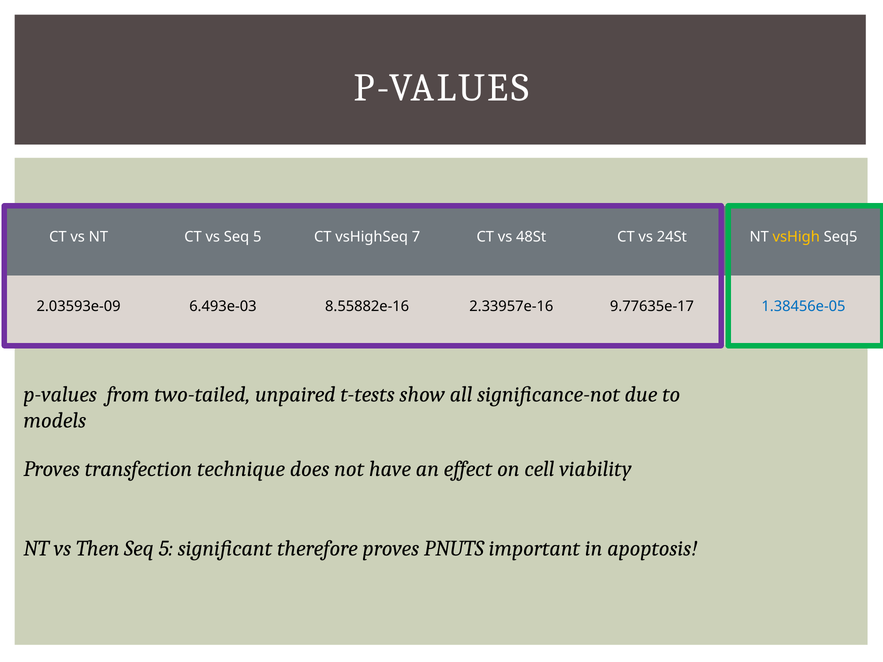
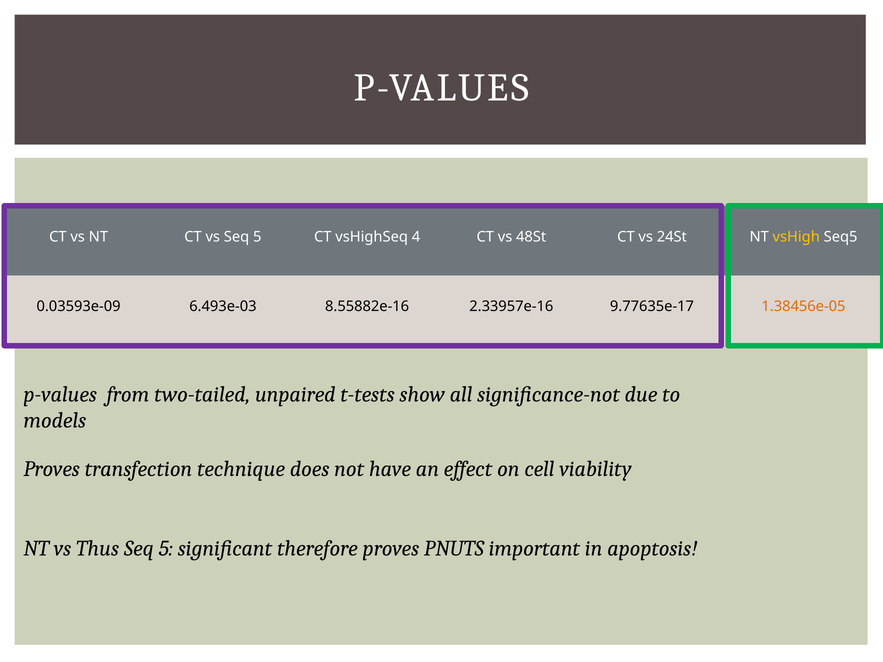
7: 7 -> 4 (416, 237)
2.03593e-09: 2.03593e-09 -> 0.03593e-09 (79, 306)
1.38456e-05 colour: blue -> orange (803, 306)
Then: Then -> Thus (98, 549)
